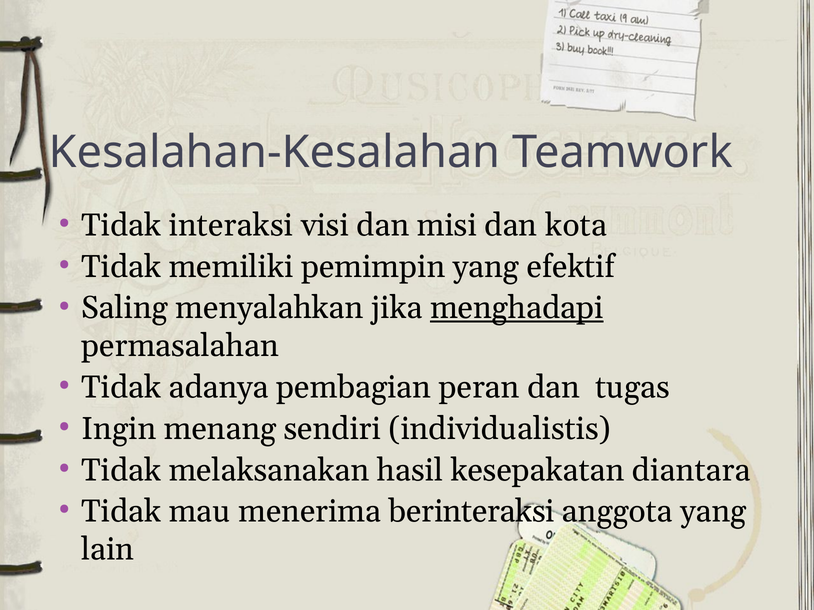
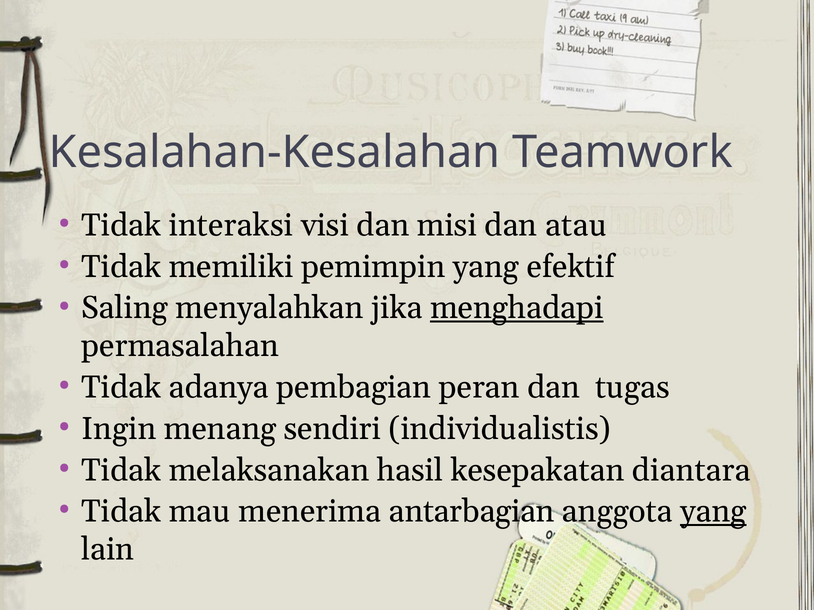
kota: kota -> atau (576, 225)
berinteraksi: berinteraksi -> antarbagian (472, 512)
yang underline: none -> present (713, 512)
